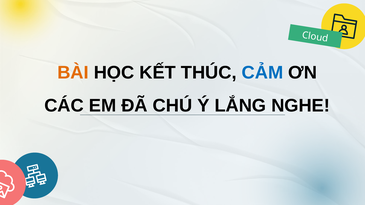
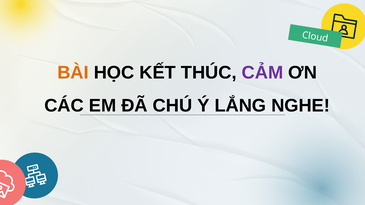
CẢM colour: blue -> purple (262, 73)
